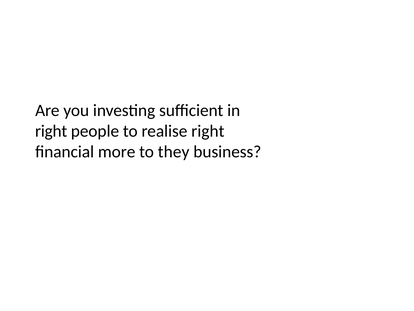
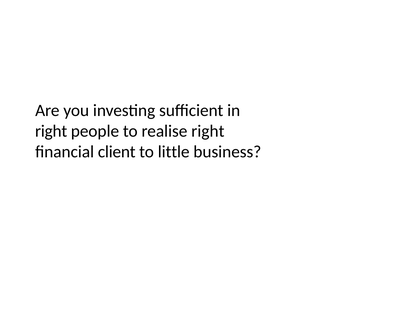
more: more -> client (117, 152)
they: they -> little (174, 152)
